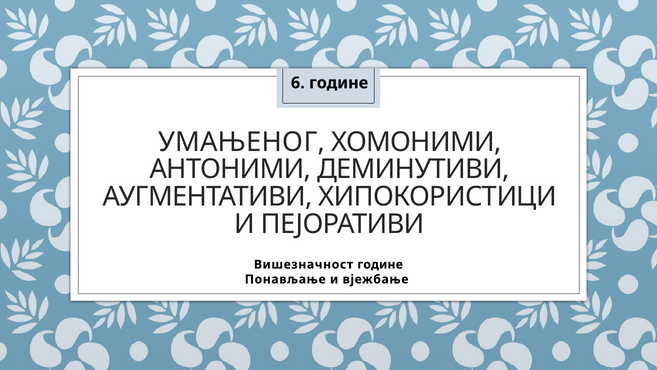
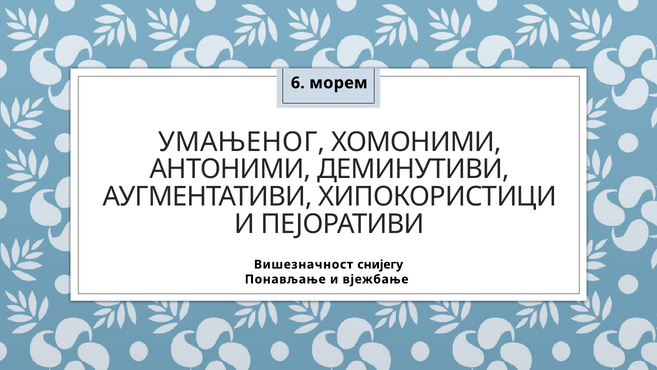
6 године: године -> морем (338, 83)
Вишезначност године: године -> снијегу (380, 264)
